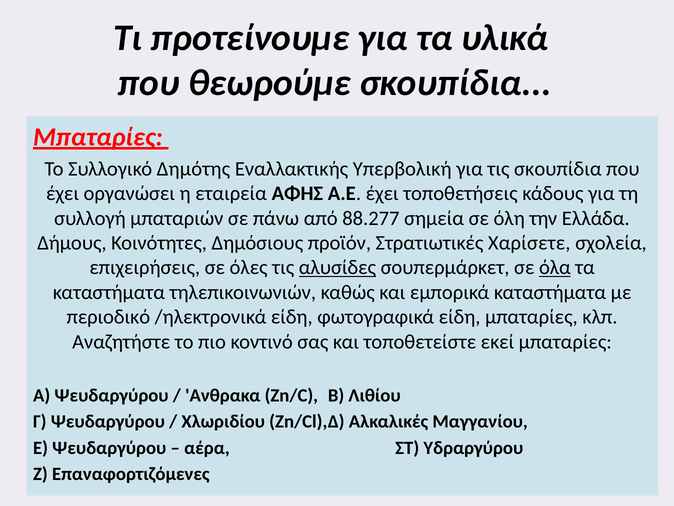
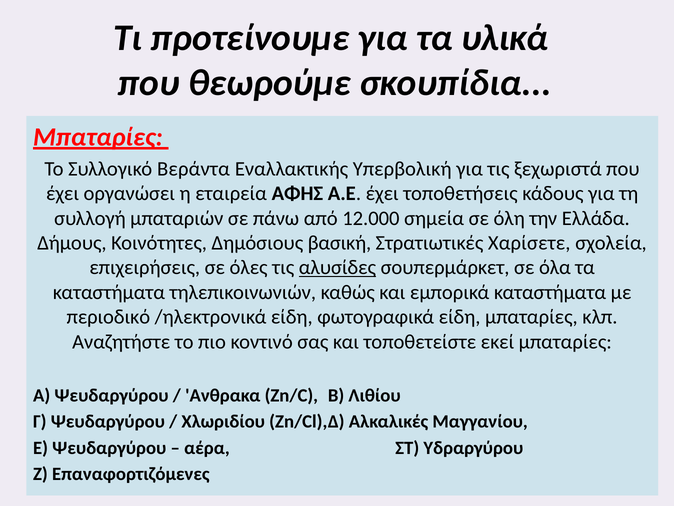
Δημότης: Δημότης -> Βεράντα (193, 169)
τις σκουπίδια: σκουπίδια -> ξεχωριστά (558, 169)
88.277: 88.277 -> 12.000 (371, 218)
προϊόν: προϊόν -> βασική (339, 243)
όλα underline: present -> none (555, 267)
